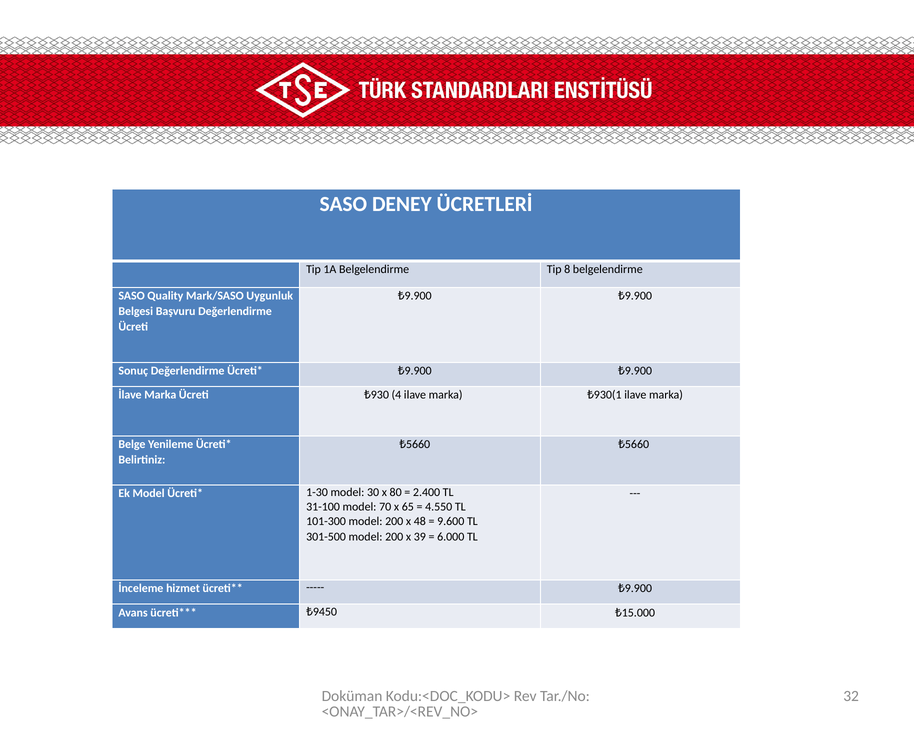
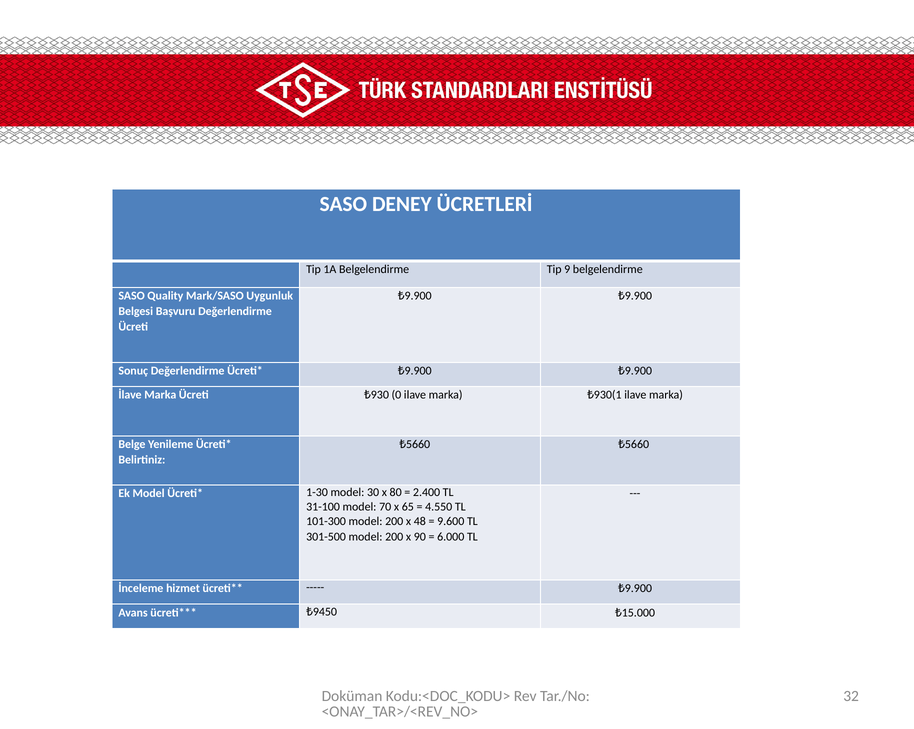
8: 8 -> 9 (567, 269)
4: 4 -> 0 (396, 394)
39: 39 -> 90 (420, 536)
